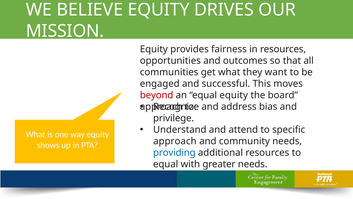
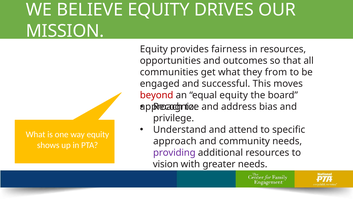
want: want -> from (276, 72)
providing colour: blue -> purple (174, 152)
equal: equal -> vision (166, 164)
